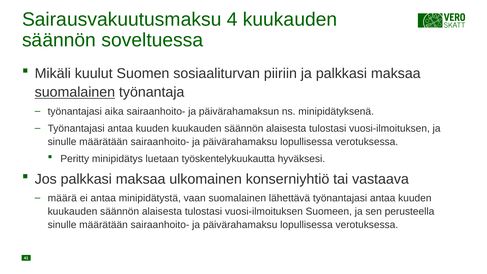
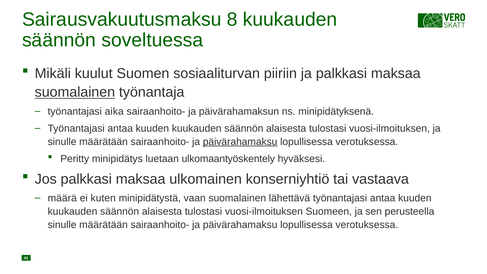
4: 4 -> 8 (232, 19)
päivärahamaksu underline: none -> present (240, 142)
työskentelykuukautta: työskentelykuukautta -> ulkomaantyöskentely (228, 159)
ei antaa: antaa -> kuten (103, 198)
